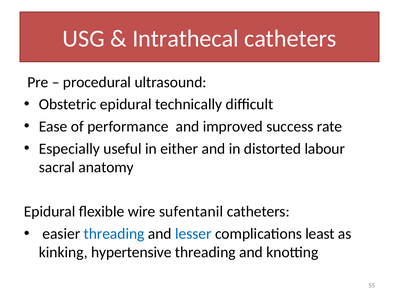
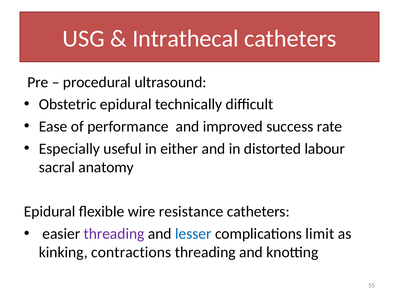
sufentanil: sufentanil -> resistance (191, 212)
threading colour: blue -> purple (114, 234)
least: least -> limit (320, 234)
hypertensive: hypertensive -> contractions (131, 253)
